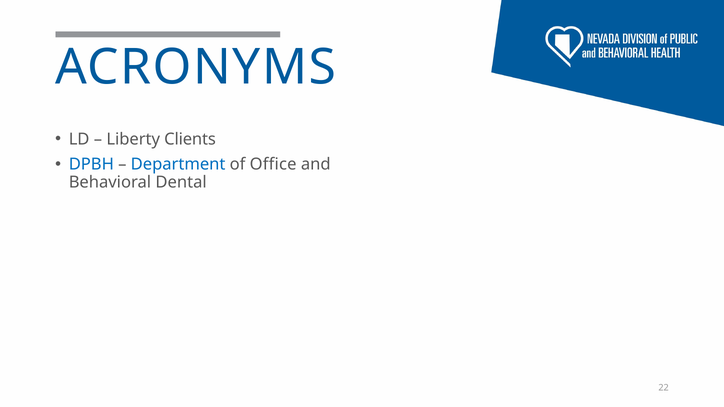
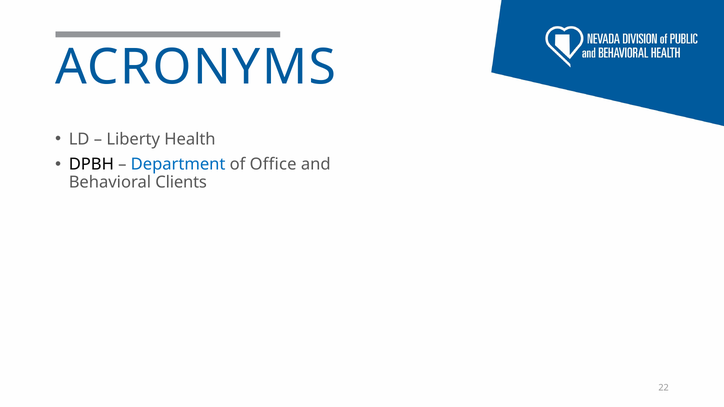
Clients: Clients -> Health (190, 139)
DPBH colour: blue -> black (91, 165)
Dental: Dental -> Clients (181, 182)
